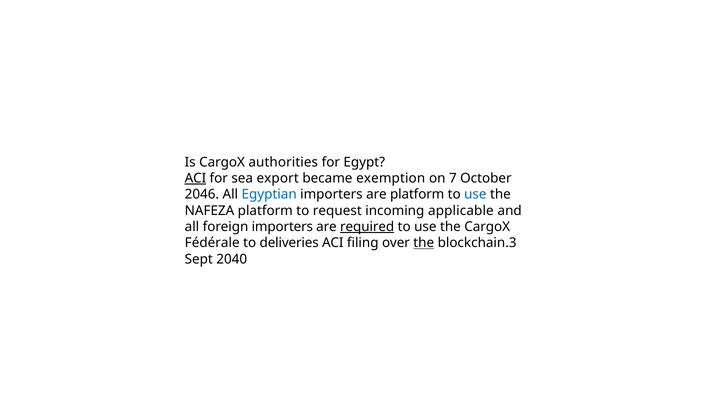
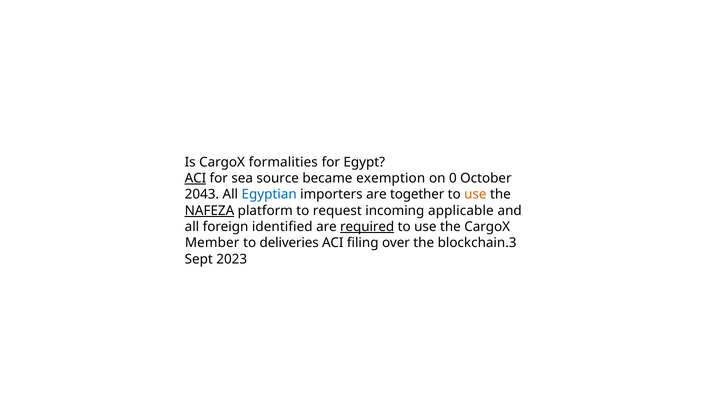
authorities: authorities -> formalities (283, 162)
export: export -> source (278, 178)
7: 7 -> 0 (453, 178)
2046: 2046 -> 2043 (202, 194)
are platform: platform -> together (417, 194)
use colour: blue -> orange (475, 194)
NAFEZA underline: none -> present (209, 211)
foreign importers: importers -> identified (282, 227)
Fédérale: Fédérale -> Member (212, 243)
the underline: present -> none (424, 243)
2040: 2040 -> 2023 (232, 259)
